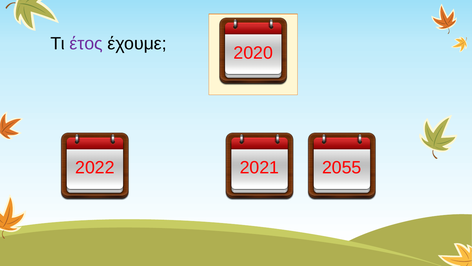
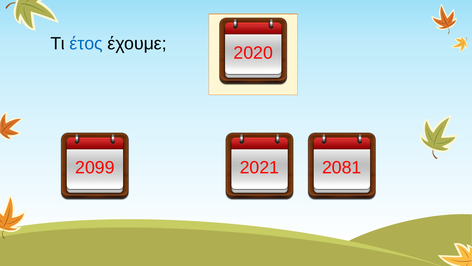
έτος colour: purple -> blue (86, 44)
2022: 2022 -> 2099 (95, 167)
2055: 2055 -> 2081 (342, 167)
